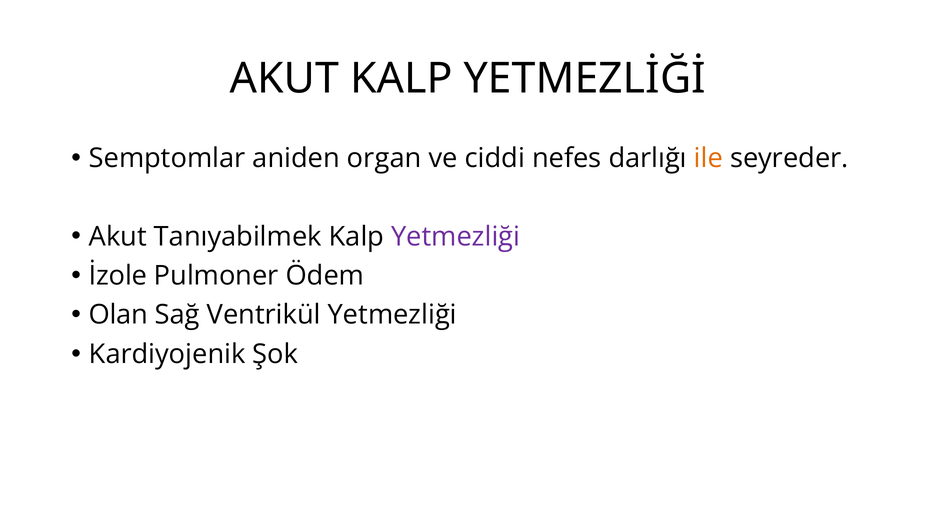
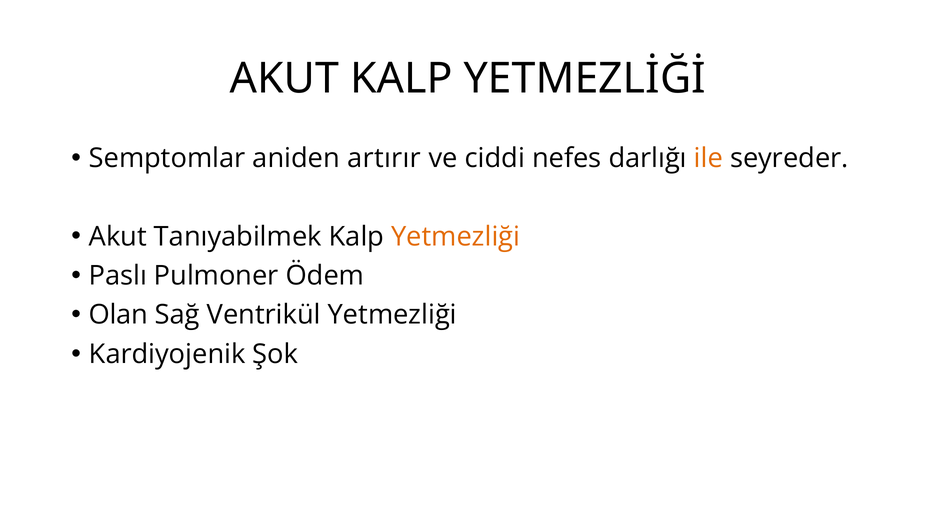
organ: organ -> artırır (384, 158)
Yetmezliği colour: purple -> orange (456, 237)
İzole: İzole -> Paslı (118, 276)
